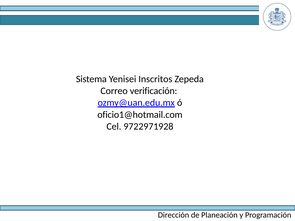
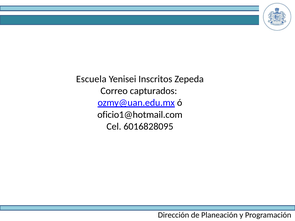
Sistema: Sistema -> Escuela (91, 79)
verificación: verificación -> capturados (153, 91)
9722971928: 9722971928 -> 6016828095 (148, 127)
